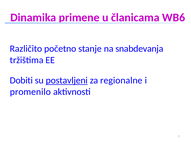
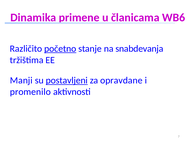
početno underline: none -> present (60, 49)
Dobiti: Dobiti -> Manji (21, 81)
regionalne: regionalne -> opravdane (121, 81)
